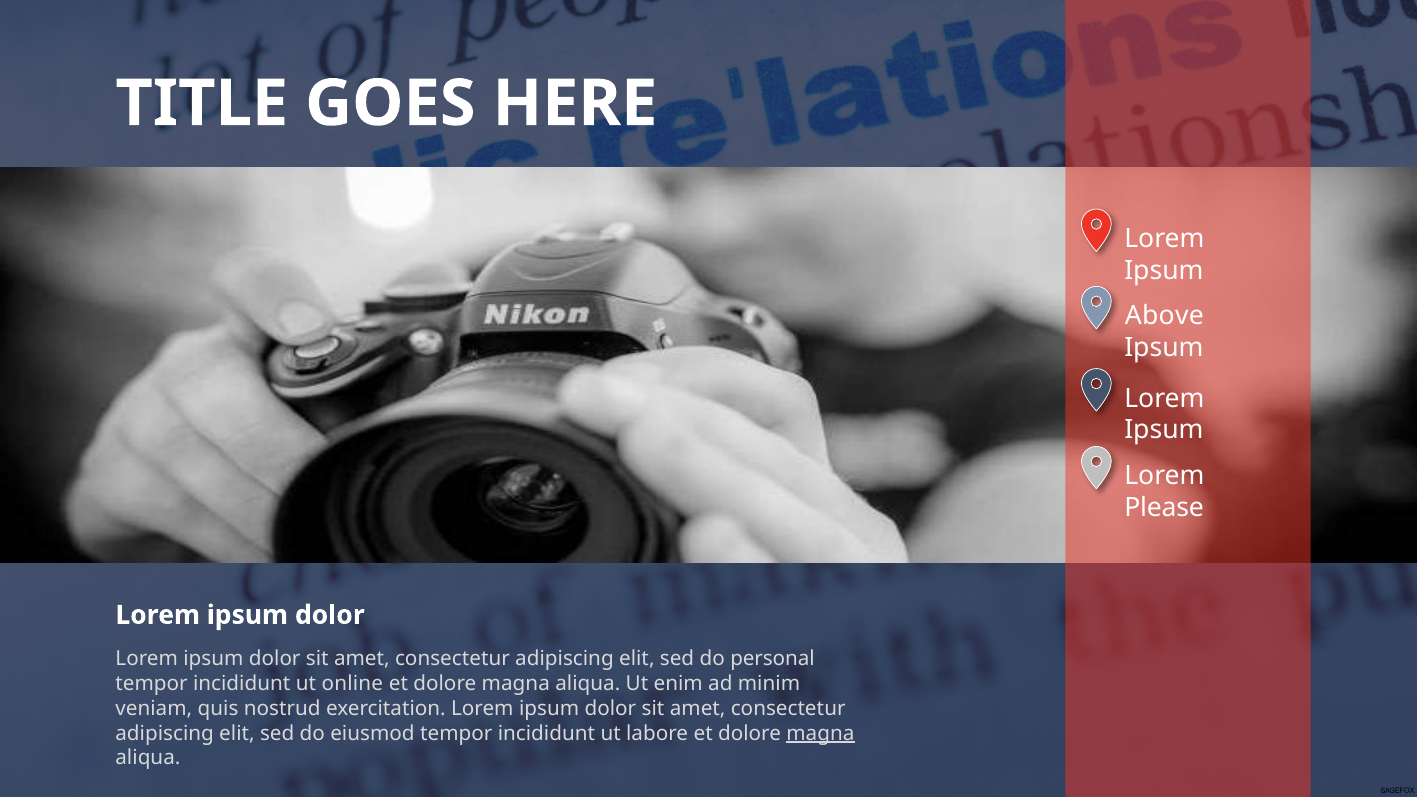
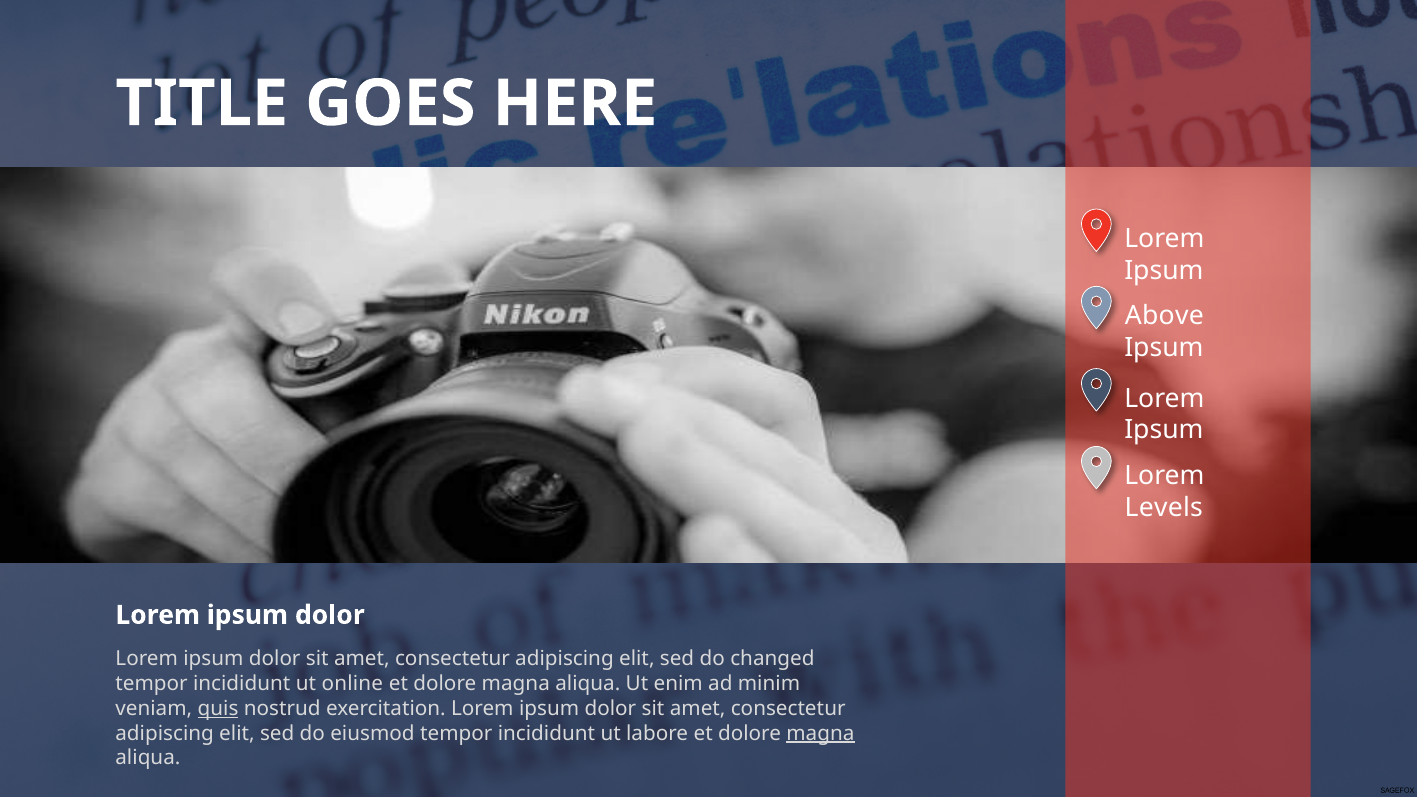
Please: Please -> Levels (1164, 508)
personal: personal -> changed (772, 659)
quis underline: none -> present (218, 708)
